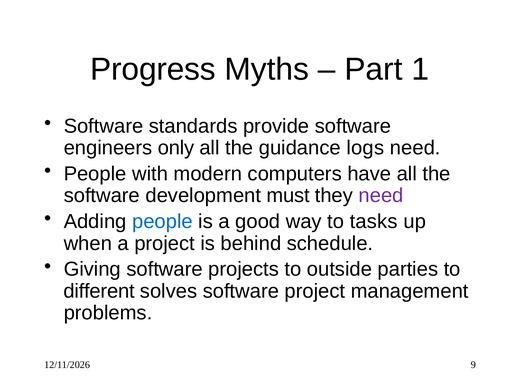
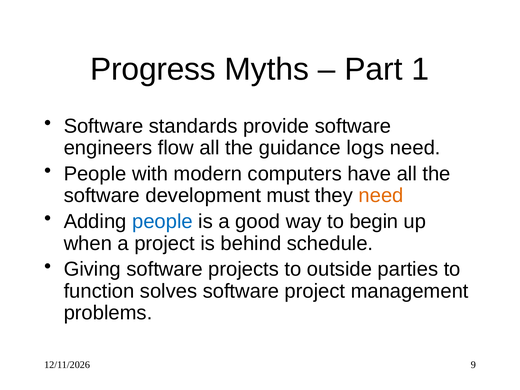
only: only -> flow (176, 148)
need colour: purple -> orange (381, 196)
tasks: tasks -> begin (374, 222)
different: different -> function (99, 291)
